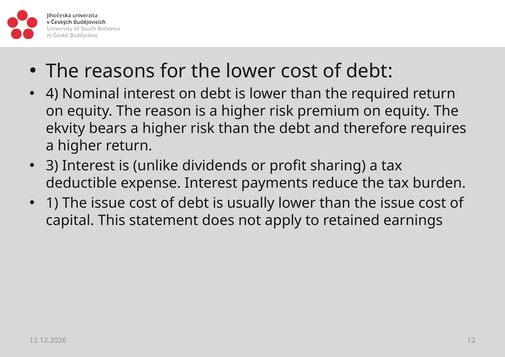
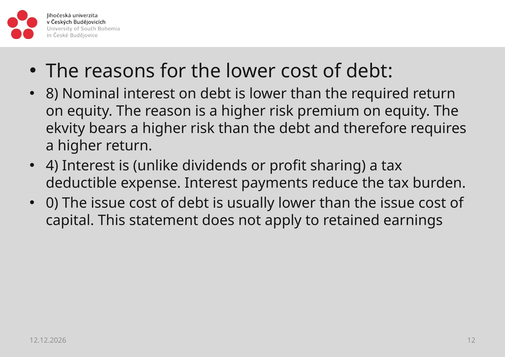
4: 4 -> 8 (52, 94)
3: 3 -> 4 (52, 166)
1: 1 -> 0 (52, 203)
